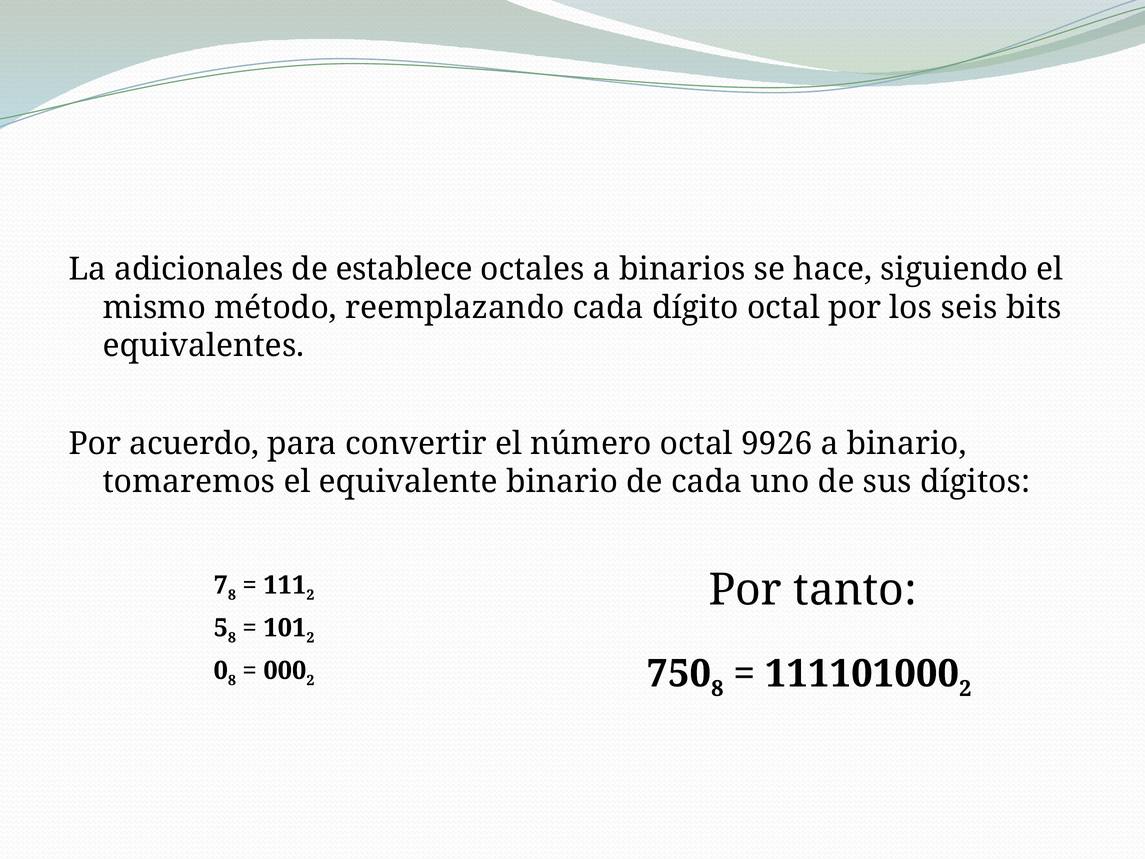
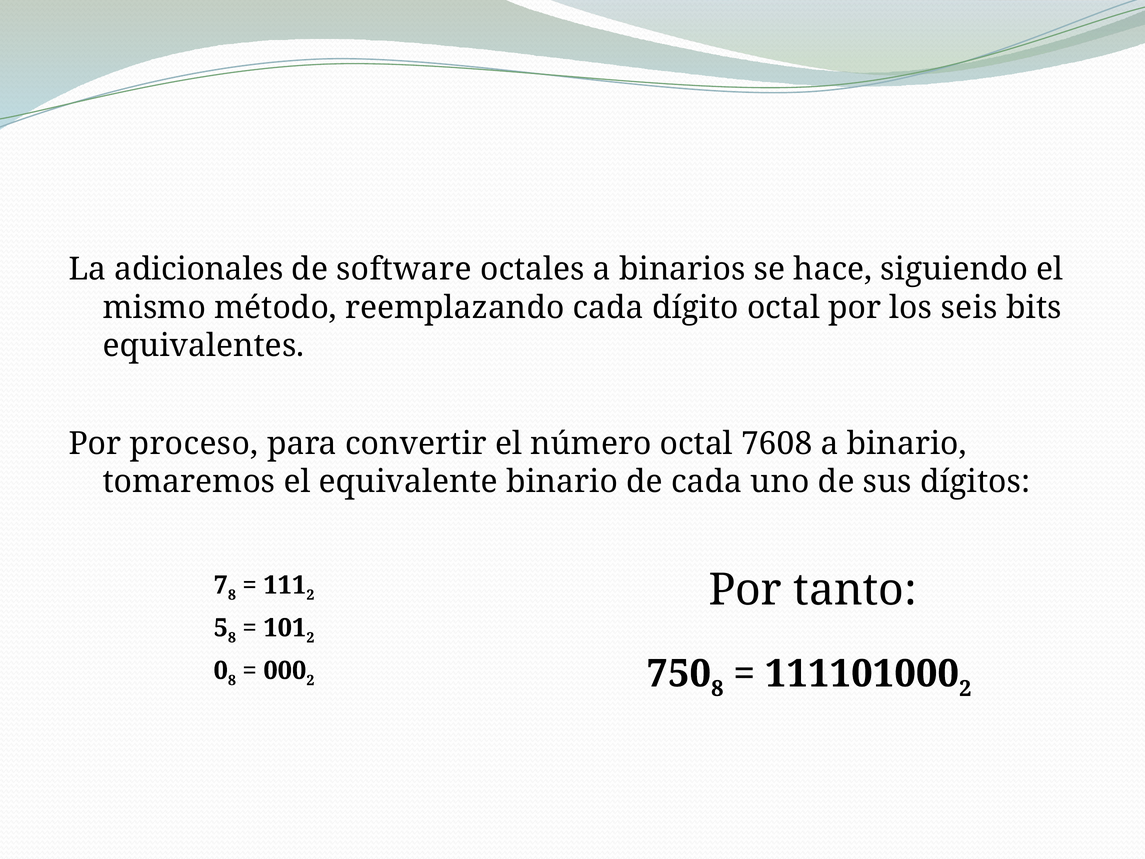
establece: establece -> software (404, 269)
acuerdo: acuerdo -> proceso (194, 444)
9926: 9926 -> 7608 (777, 444)
